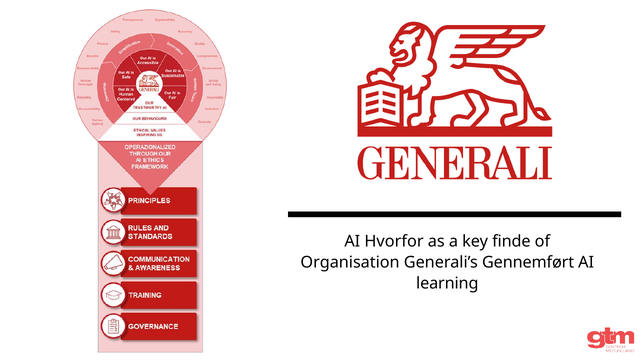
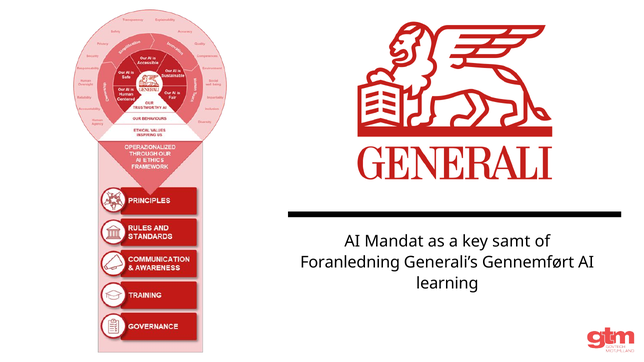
Hvorfor: Hvorfor -> Mandat (394, 242)
finde: finde -> samt (511, 242)
Organisation: Organisation -> Foranledning (350, 263)
